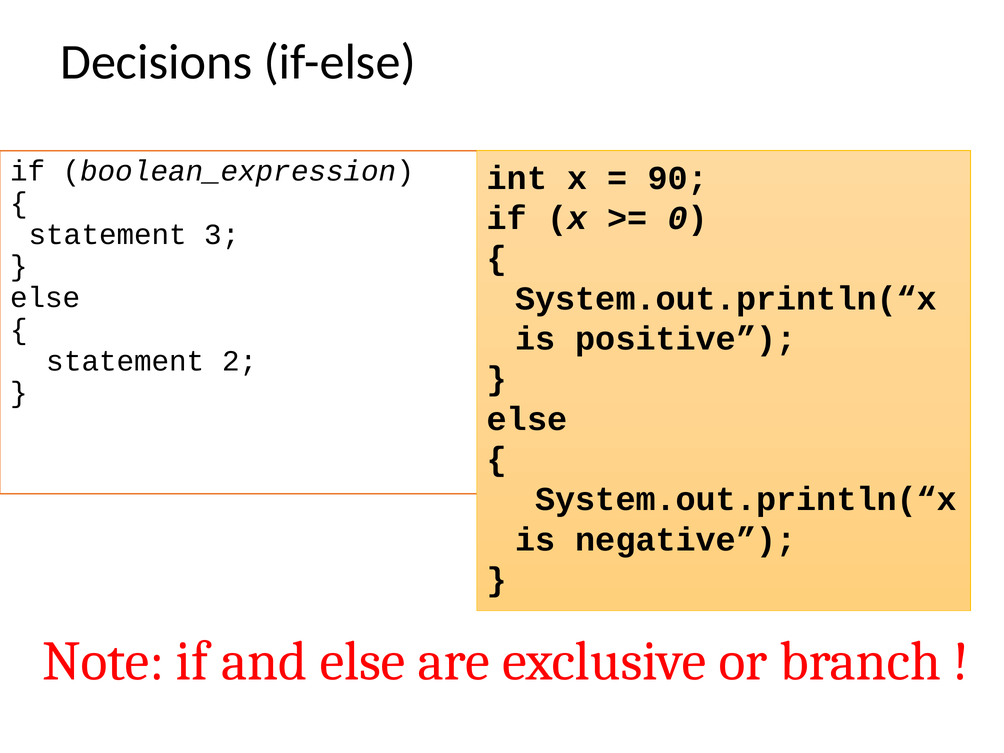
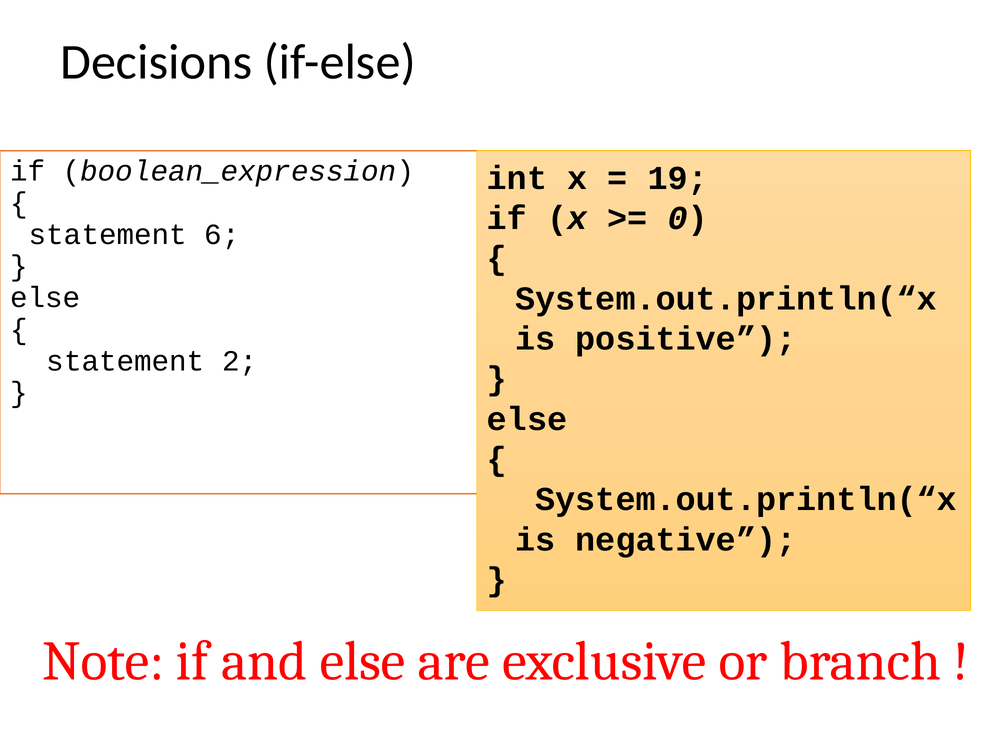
90: 90 -> 19 (678, 178)
3: 3 -> 6 (222, 234)
